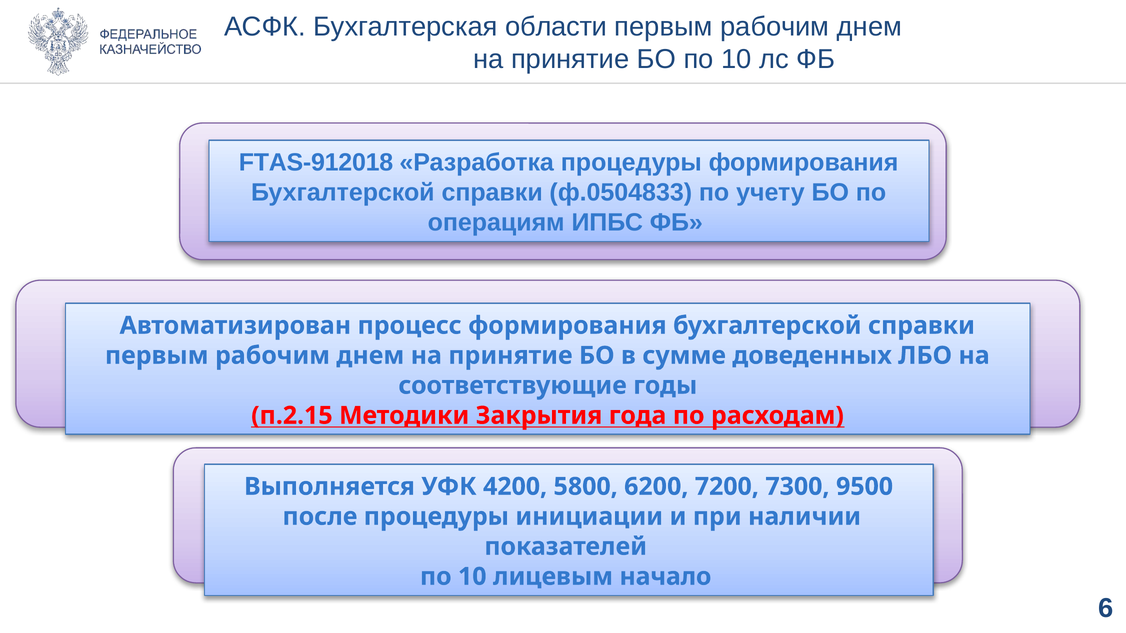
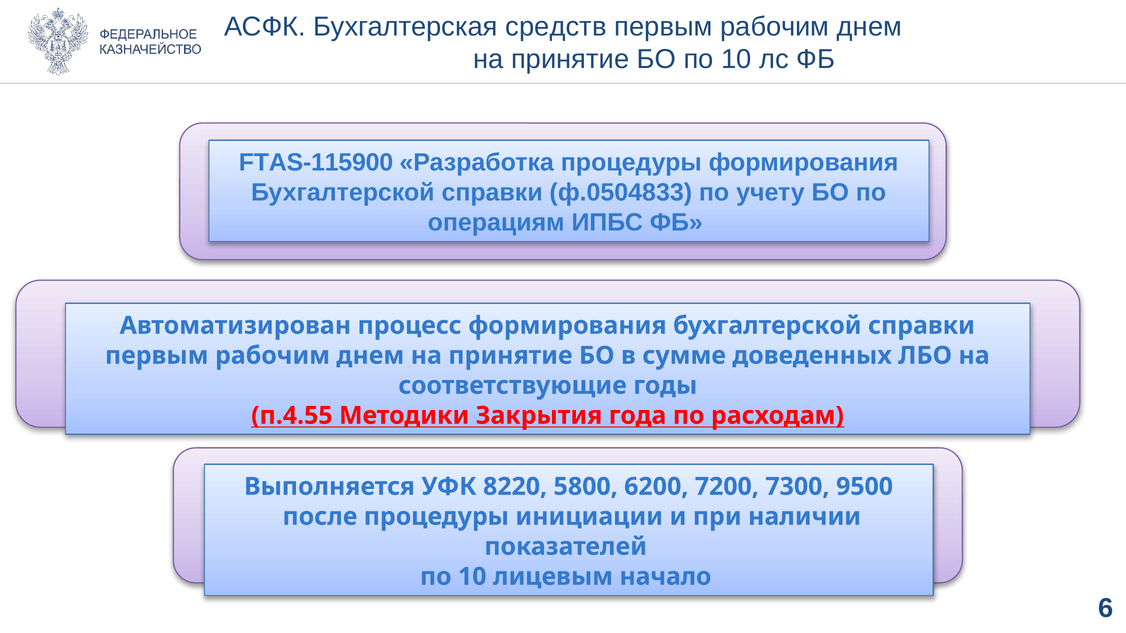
области: области -> средств (556, 27)
FTAS-912018: FTAS-912018 -> FTAS-115900 (316, 163)
п.2.15: п.2.15 -> п.4.55 (292, 416)
4200: 4200 -> 8220 (515, 487)
